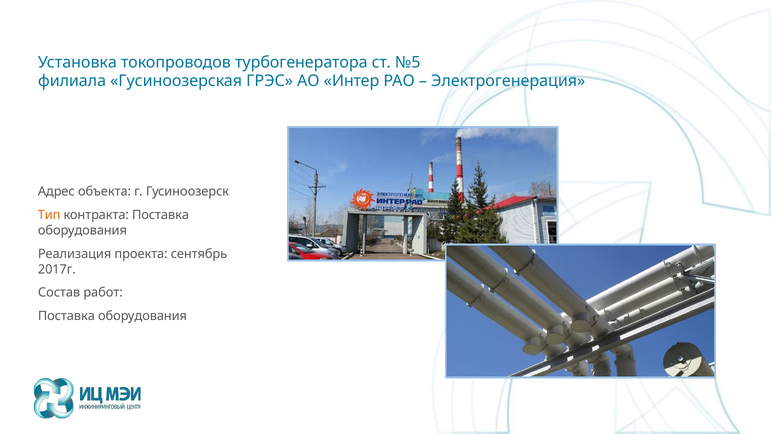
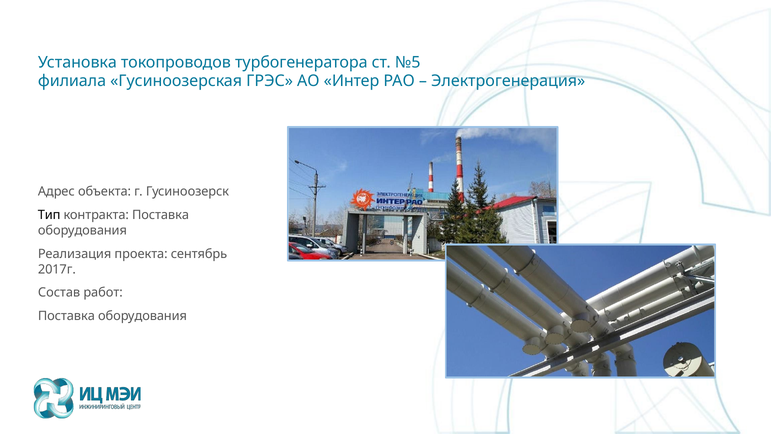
Тип colour: orange -> black (49, 215)
